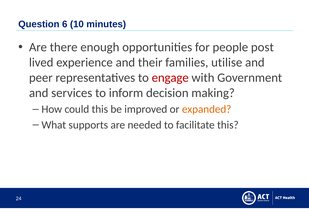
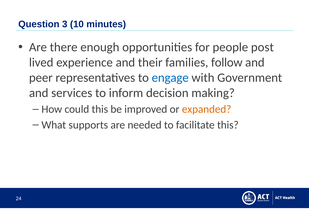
6: 6 -> 3 (65, 24)
utilise: utilise -> follow (227, 62)
engage colour: red -> blue (170, 78)
